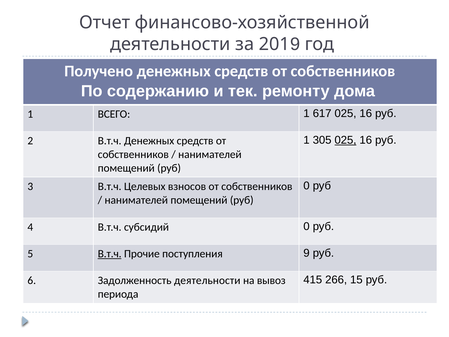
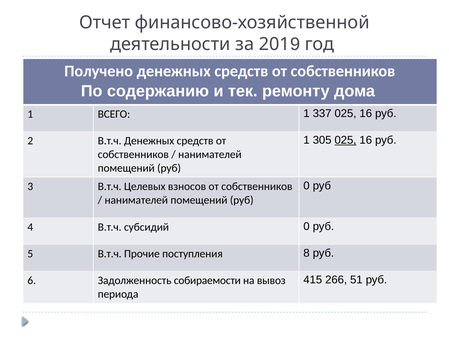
617: 617 -> 337 (322, 113)
В.т.ч underline: present -> none (110, 254)
поступления 9: 9 -> 8 (307, 253)
15: 15 -> 51 (356, 280)
Задолженность деятельности: деятельности -> собираемости (207, 280)
